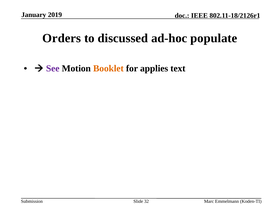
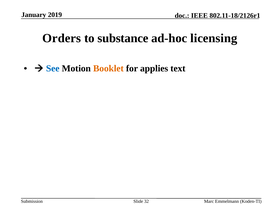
discussed: discussed -> substance (123, 38)
populate: populate -> licensing (214, 38)
See colour: purple -> blue (53, 68)
